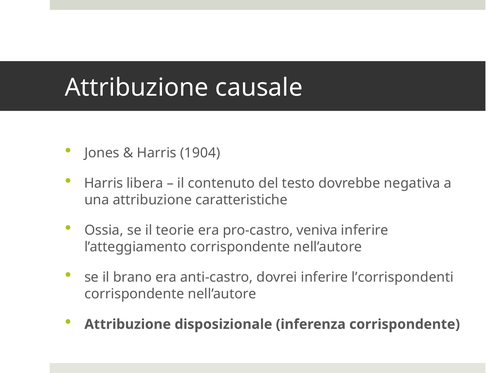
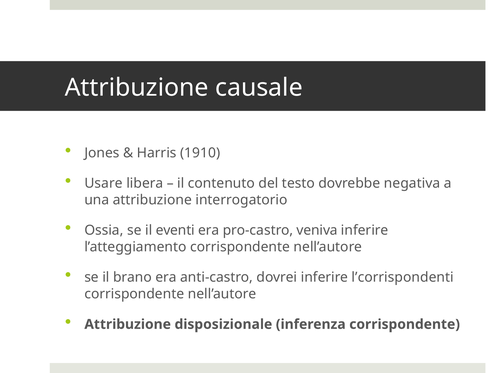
1904: 1904 -> 1910 (200, 153)
Harris: Harris -> Usare (104, 184)
caratteristiche: caratteristiche -> interrogatorio (242, 200)
teorie: teorie -> eventi (175, 231)
